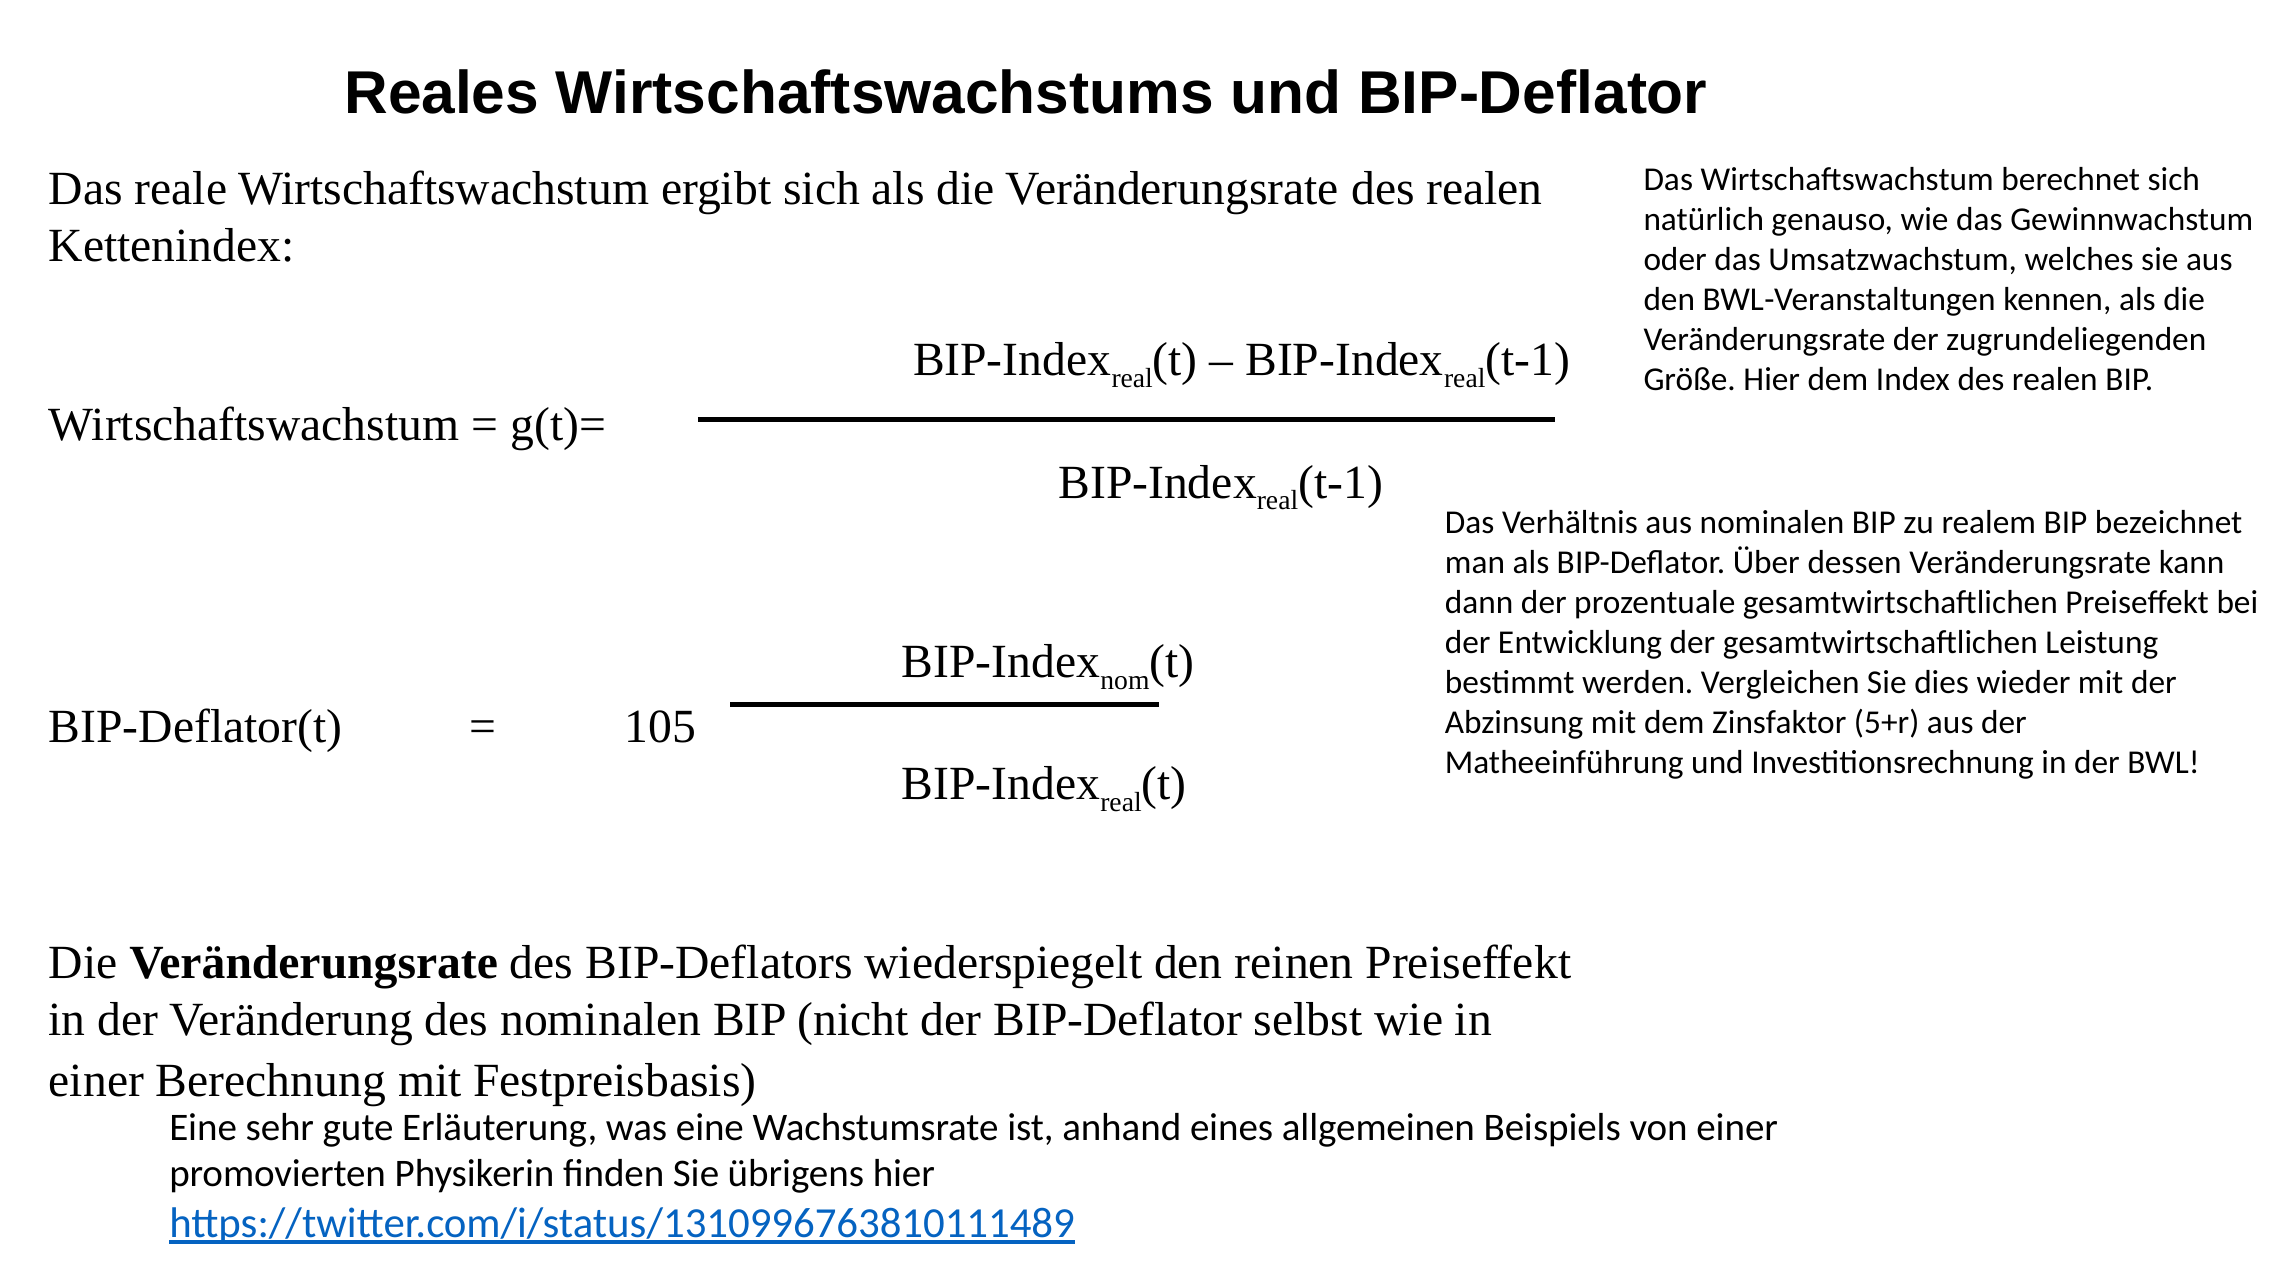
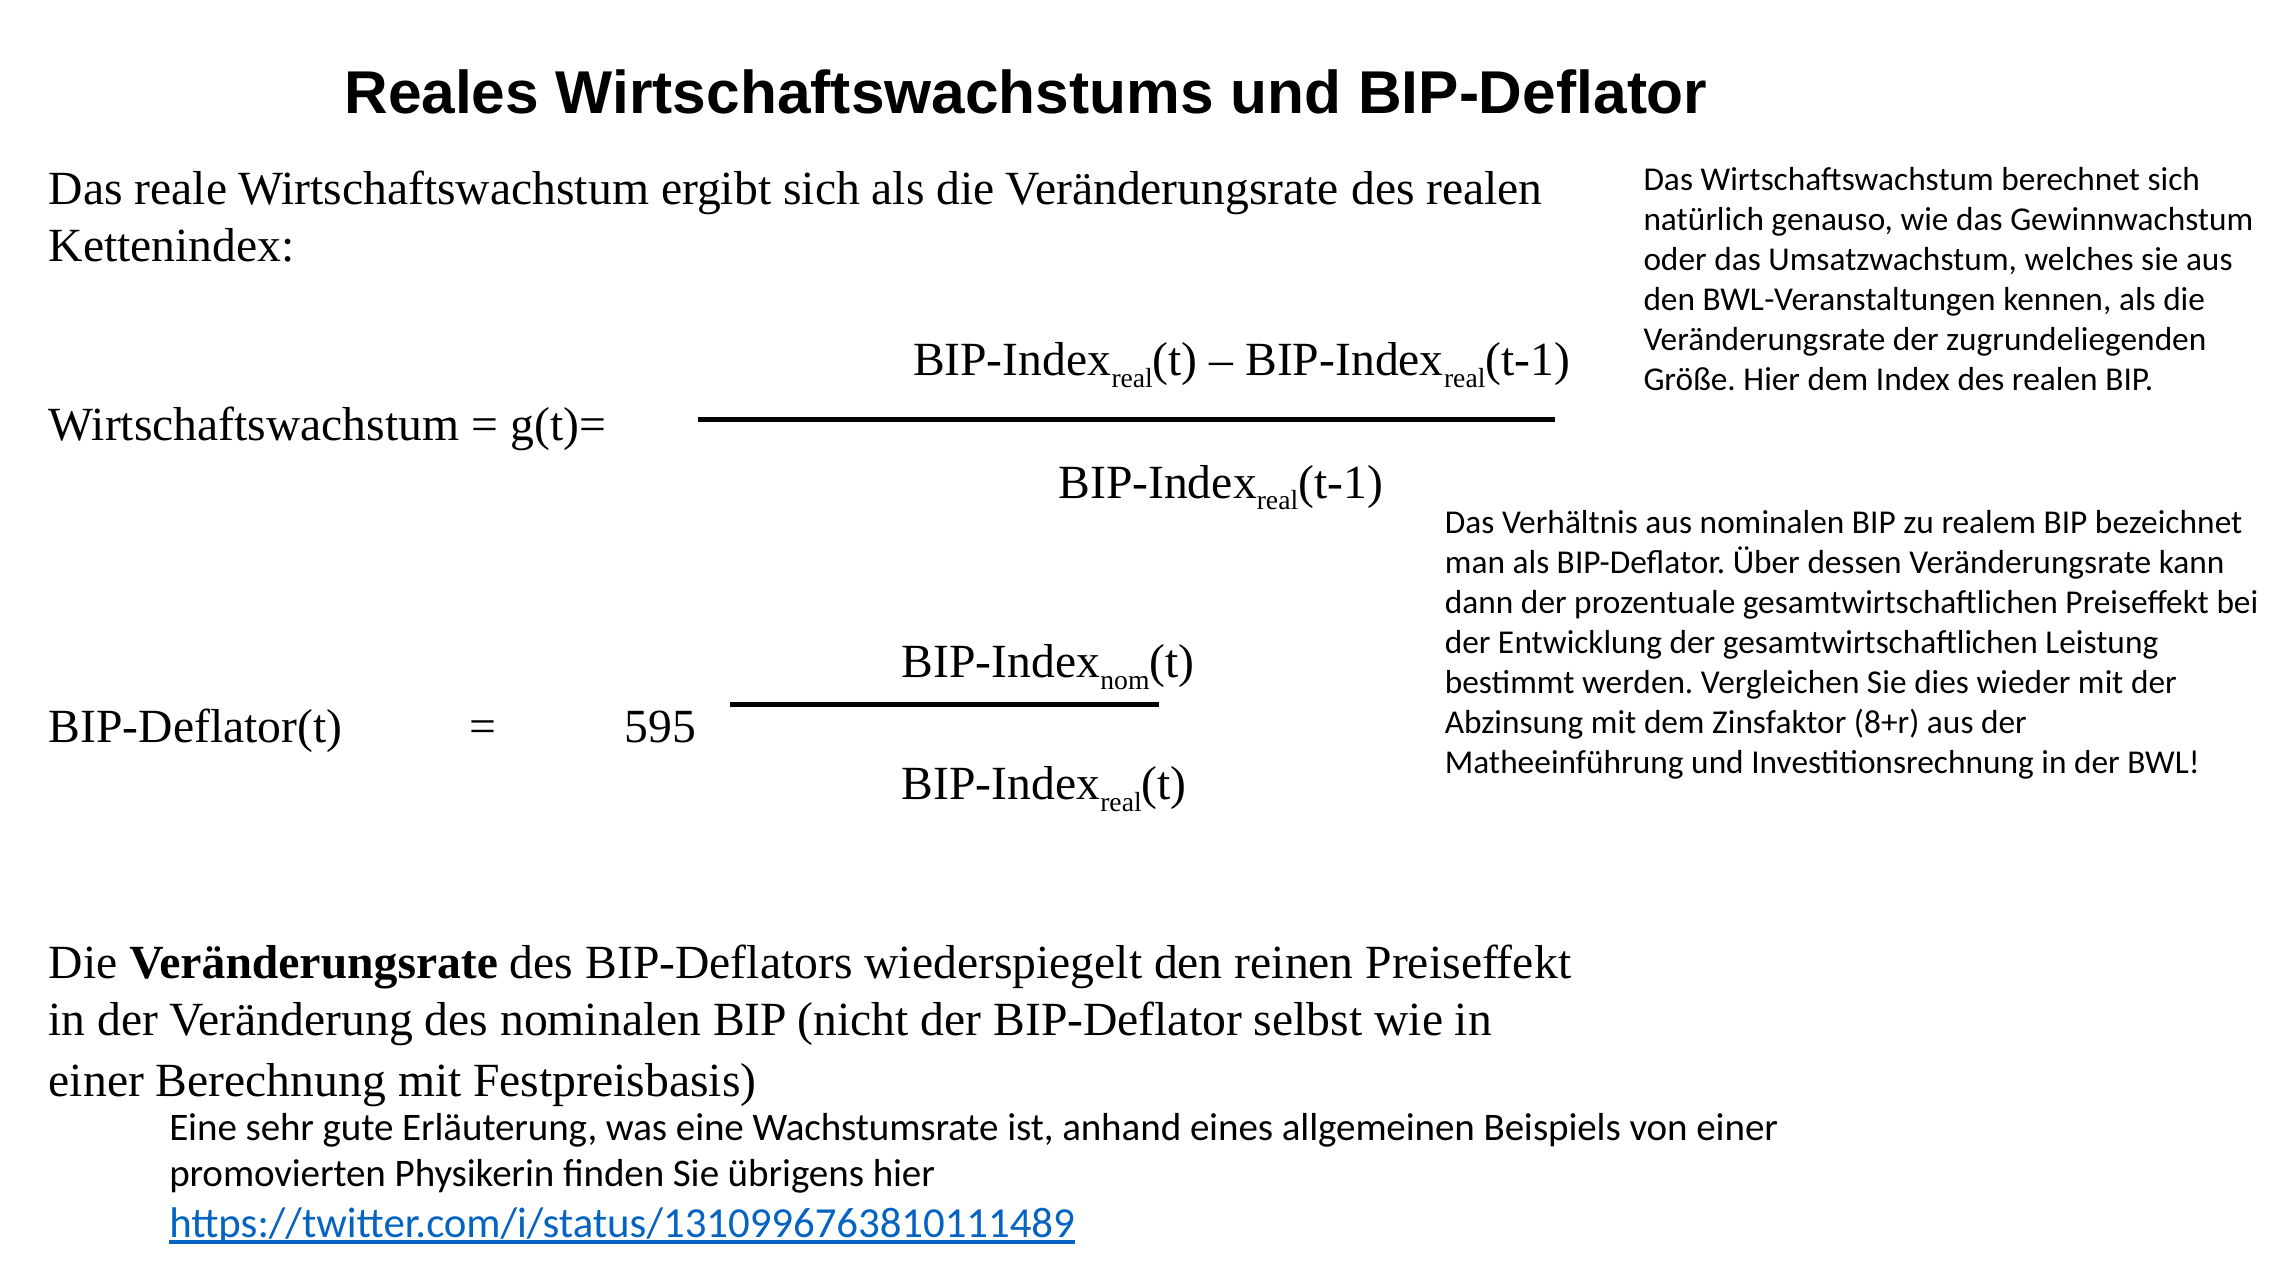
105: 105 -> 595 (660, 726)
5+r: 5+r -> 8+r (1887, 723)
